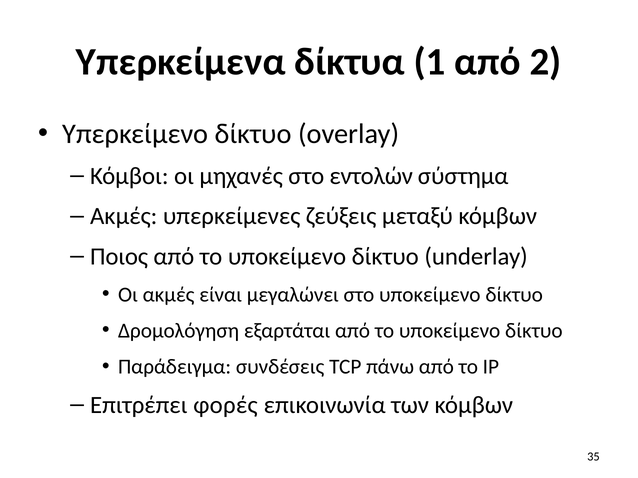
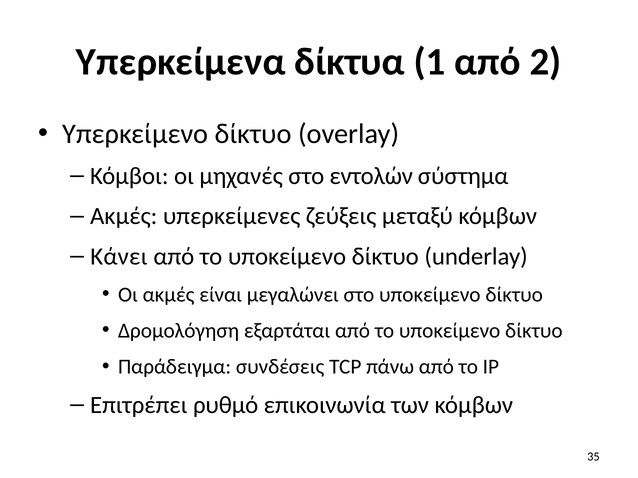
Ποιος: Ποιος -> Κάνει (119, 257)
φορές: φορές -> ρυθμό (226, 406)
